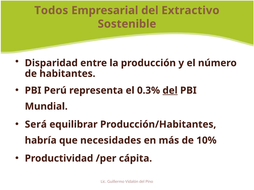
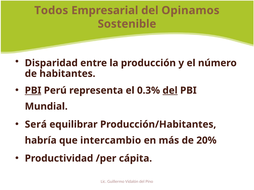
Extractivo: Extractivo -> Opinamos (190, 10)
PBI underline: none -> present (33, 91)
necesidades: necesidades -> intercambio (111, 141)
10%: 10% -> 20% (206, 141)
